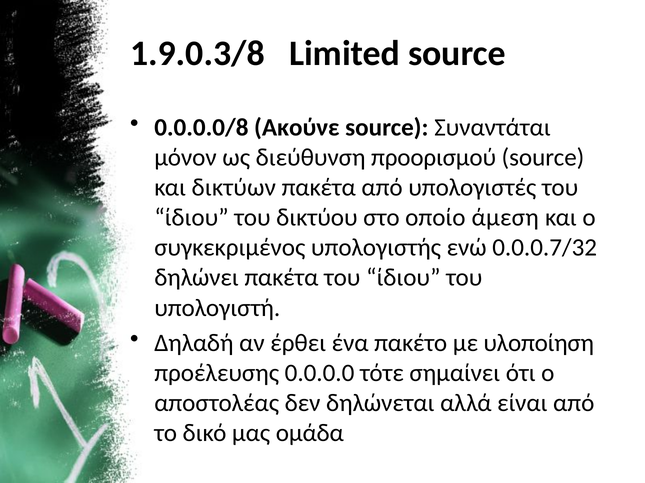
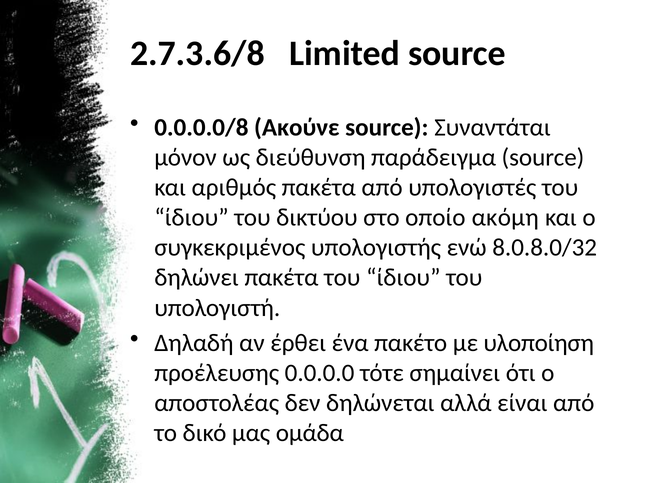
1.9.0.3/8: 1.9.0.3/8 -> 2.7.3.6/8 (197, 54)
προορισμού: προορισμού -> παράδειγμα (434, 158)
δικτύων: δικτύων -> αριθμός (234, 188)
άμεση: άμεση -> ακόμη (505, 218)
0.0.0.7/32: 0.0.0.7/32 -> 8.0.8.0/32 (545, 248)
